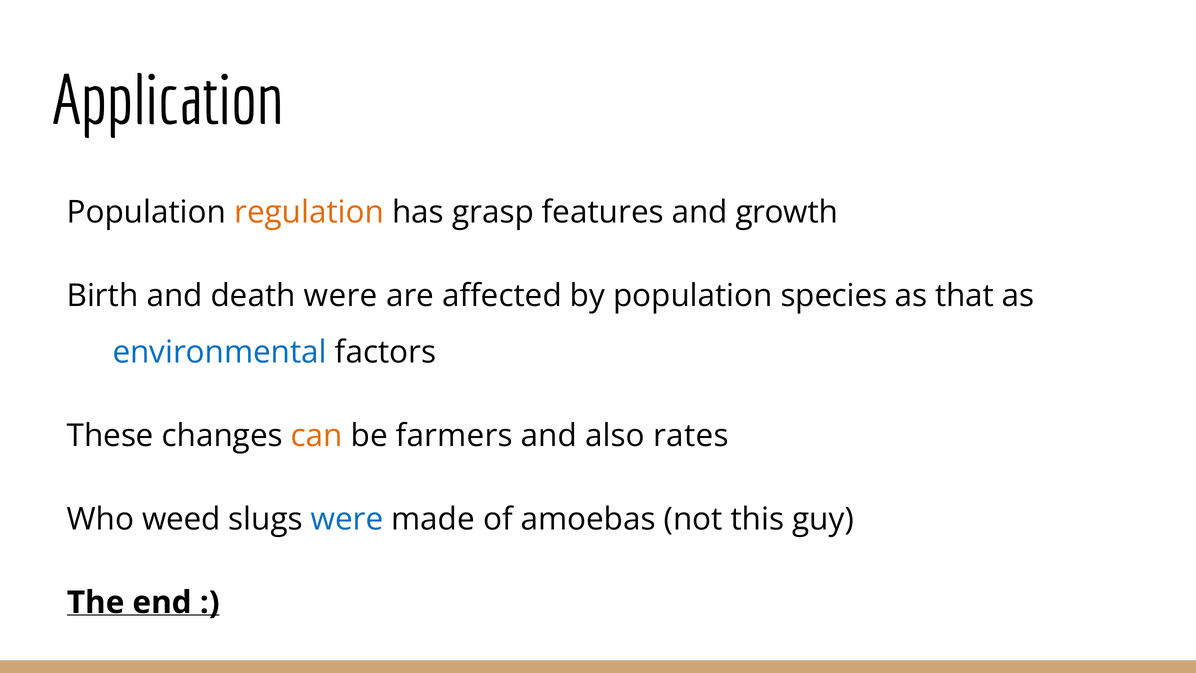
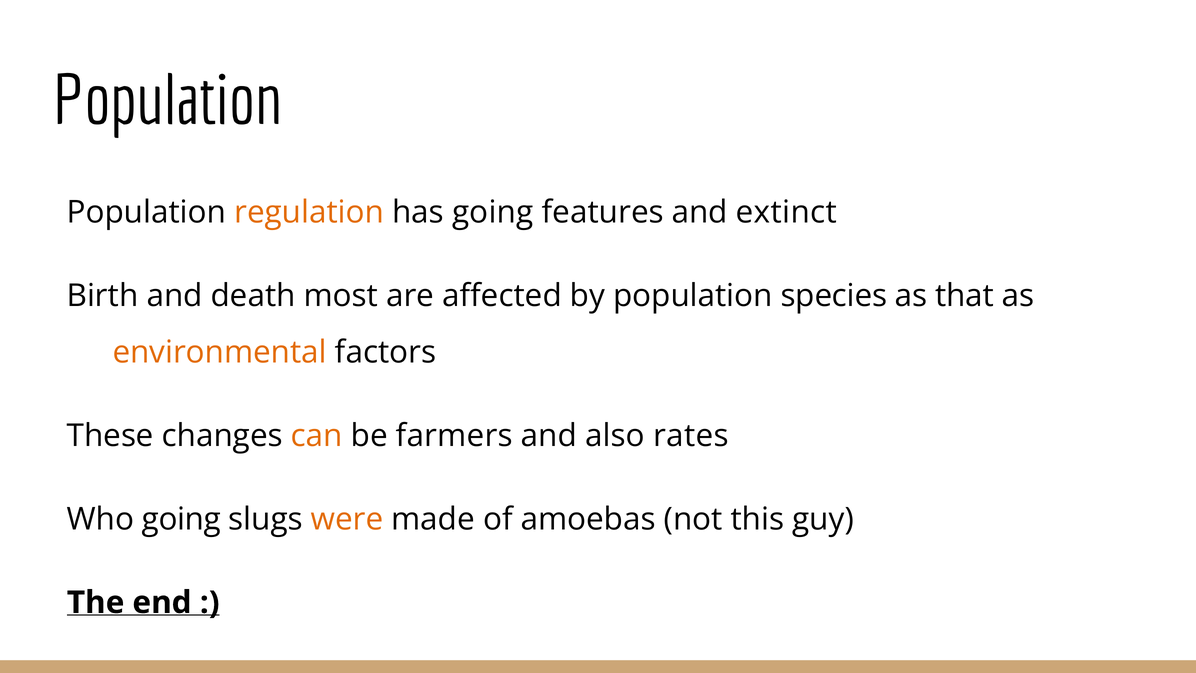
Application: Application -> Population (168, 101)
has grasp: grasp -> going (493, 212)
growth: growth -> extinct (786, 212)
death were: were -> most (341, 296)
environmental colour: blue -> orange (220, 352)
Who weed: weed -> going (181, 519)
were colour: blue -> orange (347, 519)
